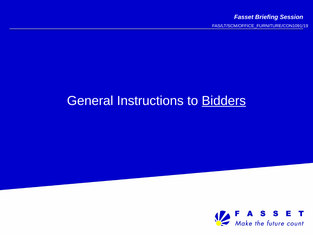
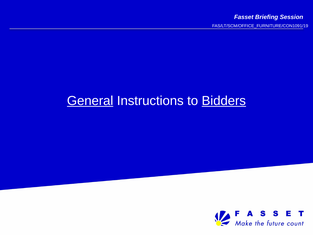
General underline: none -> present (90, 101)
